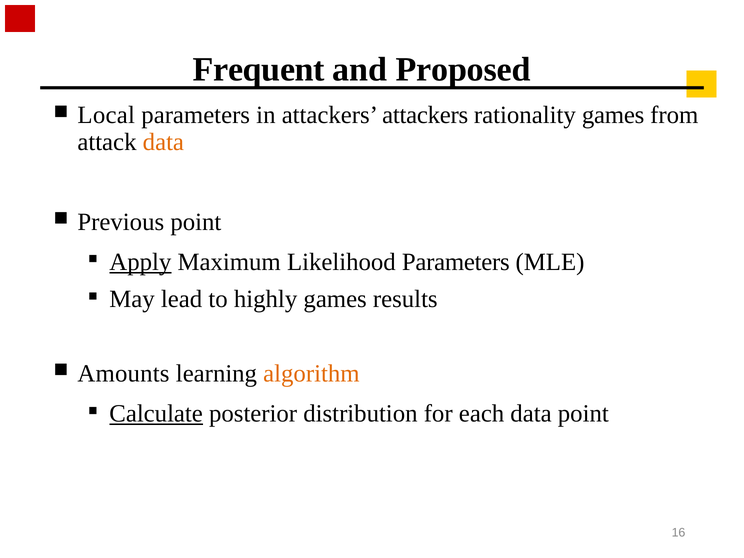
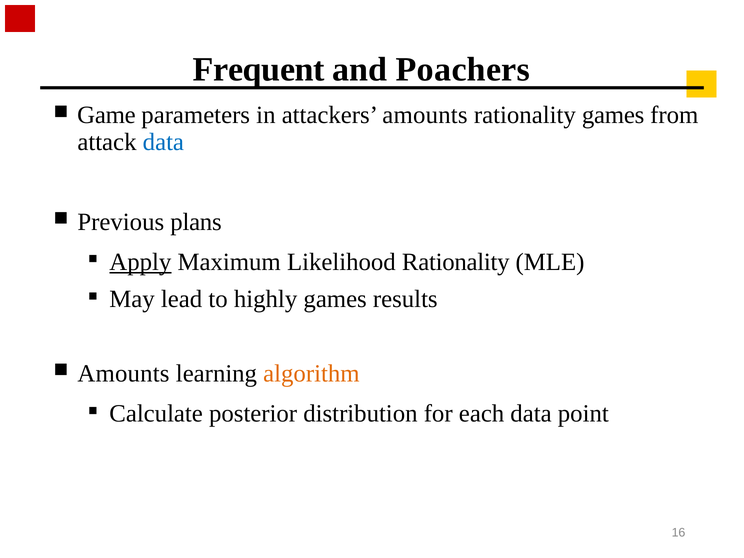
Proposed: Proposed -> Poachers (463, 69)
Local: Local -> Game (106, 115)
attackers attackers: attackers -> amounts (425, 115)
data colour: orange -> blue (163, 142)
Previous point: point -> plans (196, 222)
Likelihood Parameters: Parameters -> Rationality (456, 262)
Calculate underline: present -> none (156, 414)
